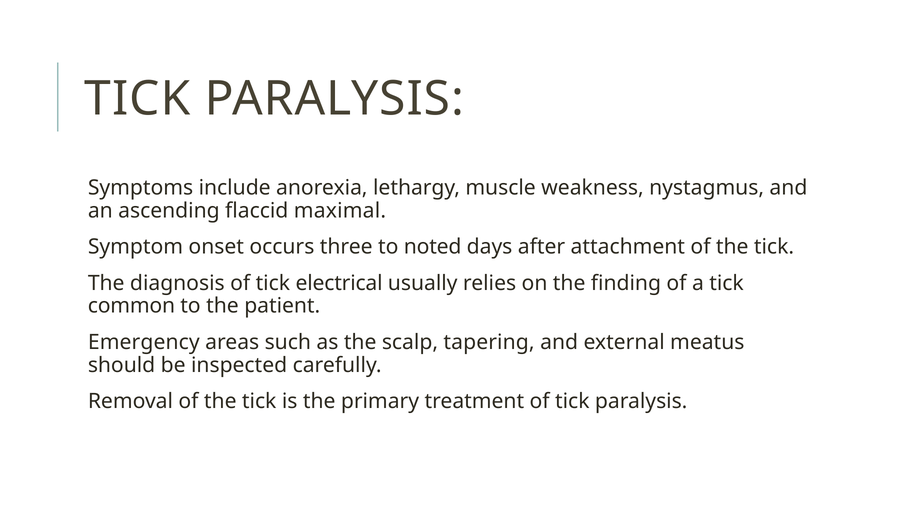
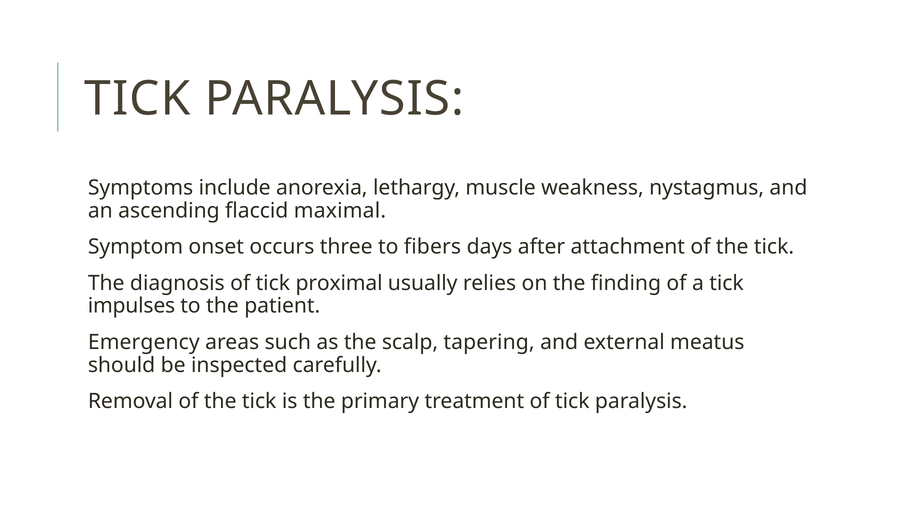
noted: noted -> fibers (432, 247)
electrical: electrical -> proximal (339, 283)
common: common -> impulses (131, 306)
